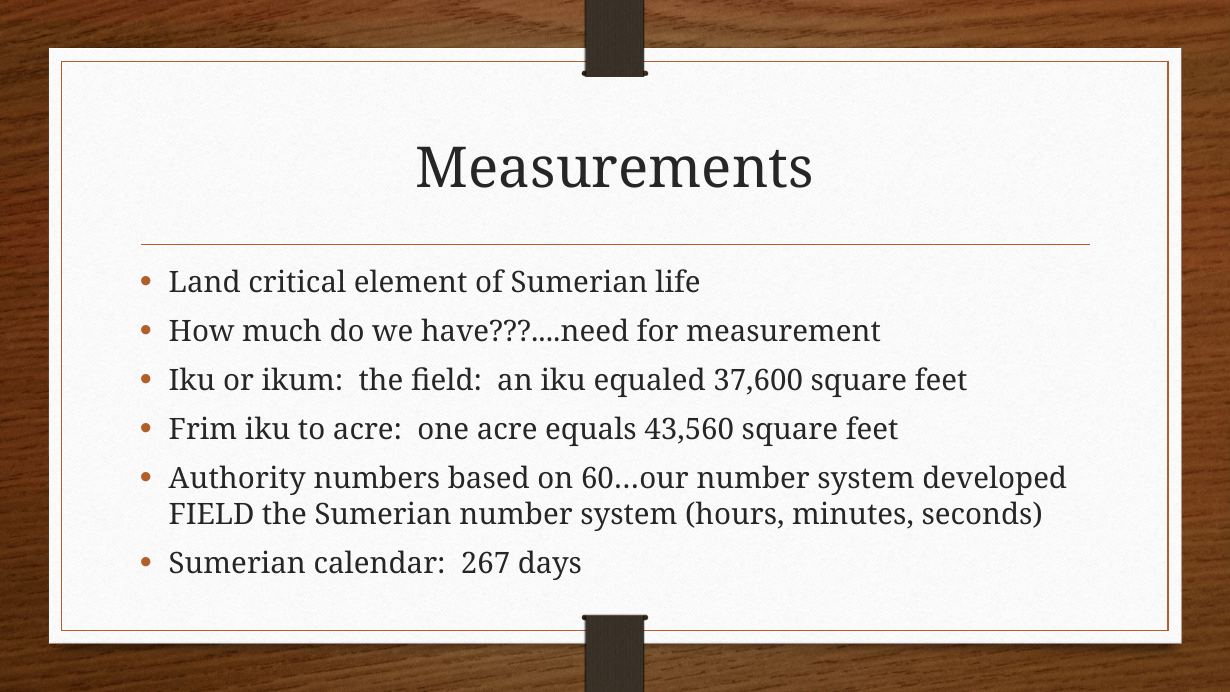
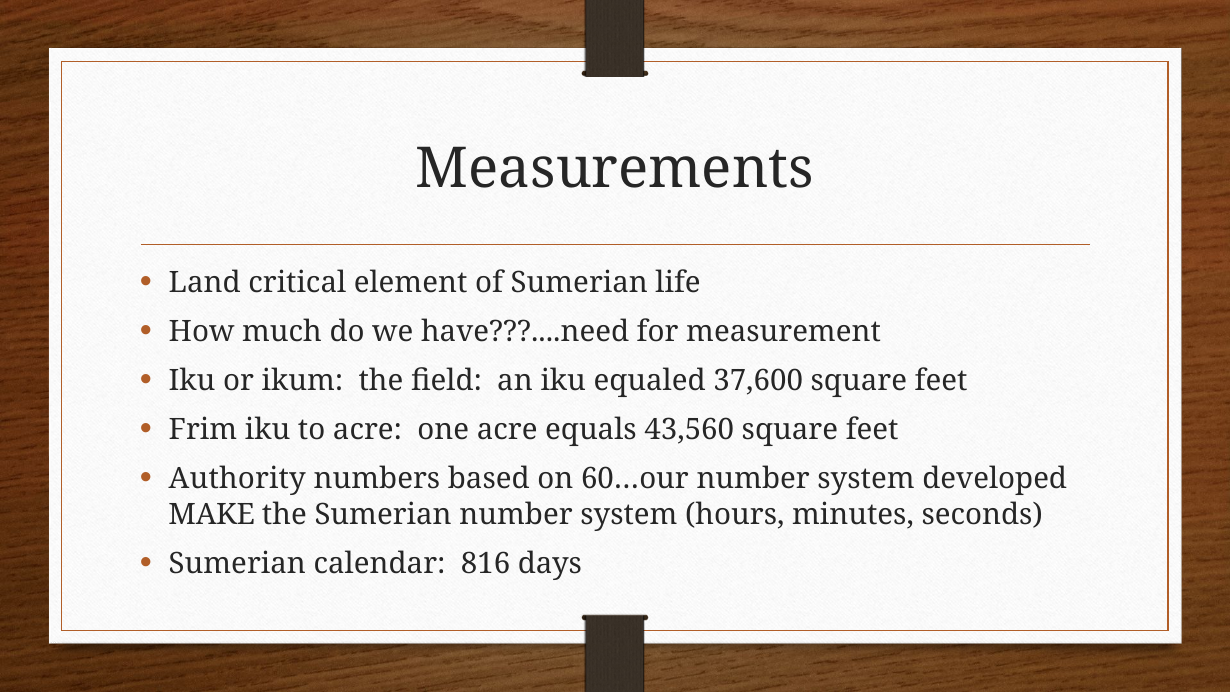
FIELD: FIELD -> MAKE (212, 514)
267: 267 -> 816 (486, 564)
